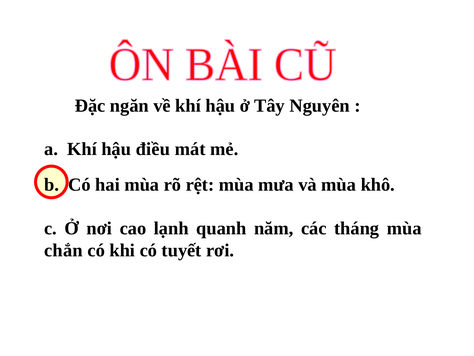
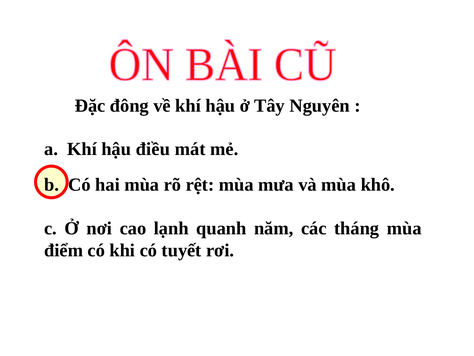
ngăn: ngăn -> đông (129, 106)
chắn: chắn -> điểm (64, 250)
